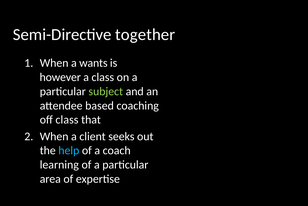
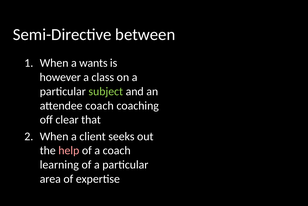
together: together -> between (145, 34)
attendee based: based -> coach (99, 105)
off class: class -> clear (67, 119)
help colour: light blue -> pink (69, 150)
